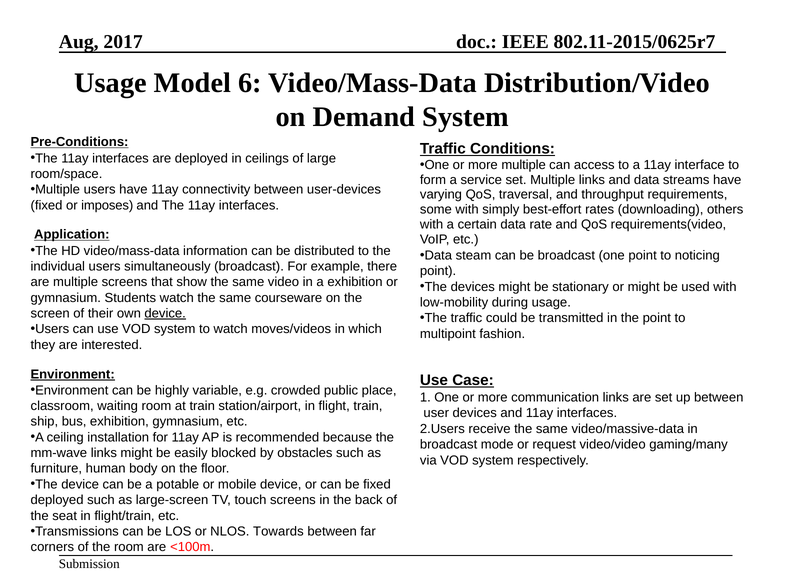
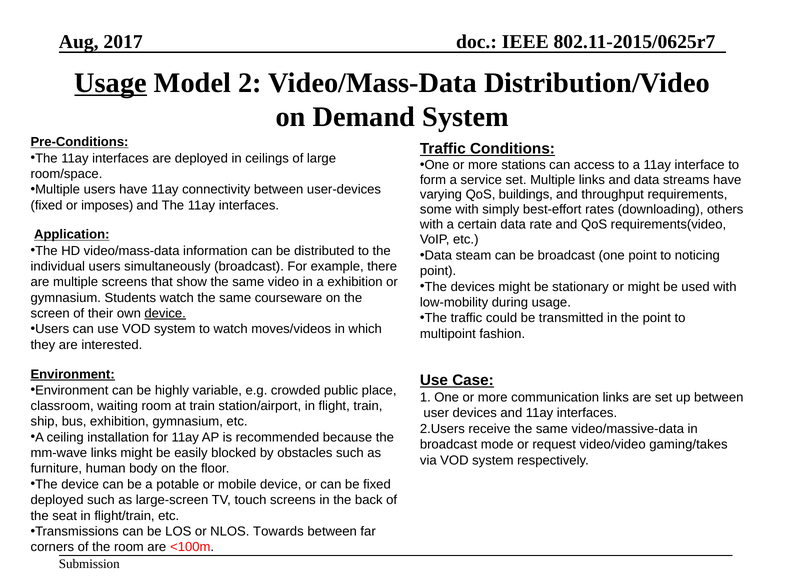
Usage underline: none -> present (111, 83)
6: 6 -> 2 (250, 83)
more multiple: multiple -> stations (524, 165)
traversal: traversal -> buildings (526, 195)
gaming/many: gaming/many -> gaming/takes (688, 445)
